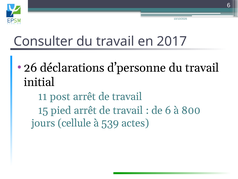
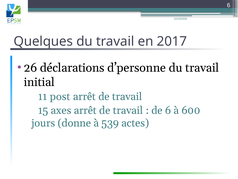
Consulter: Consulter -> Quelques (43, 41)
pied: pied -> axes (61, 110)
800: 800 -> 600 (191, 110)
cellule: cellule -> donne (74, 123)
